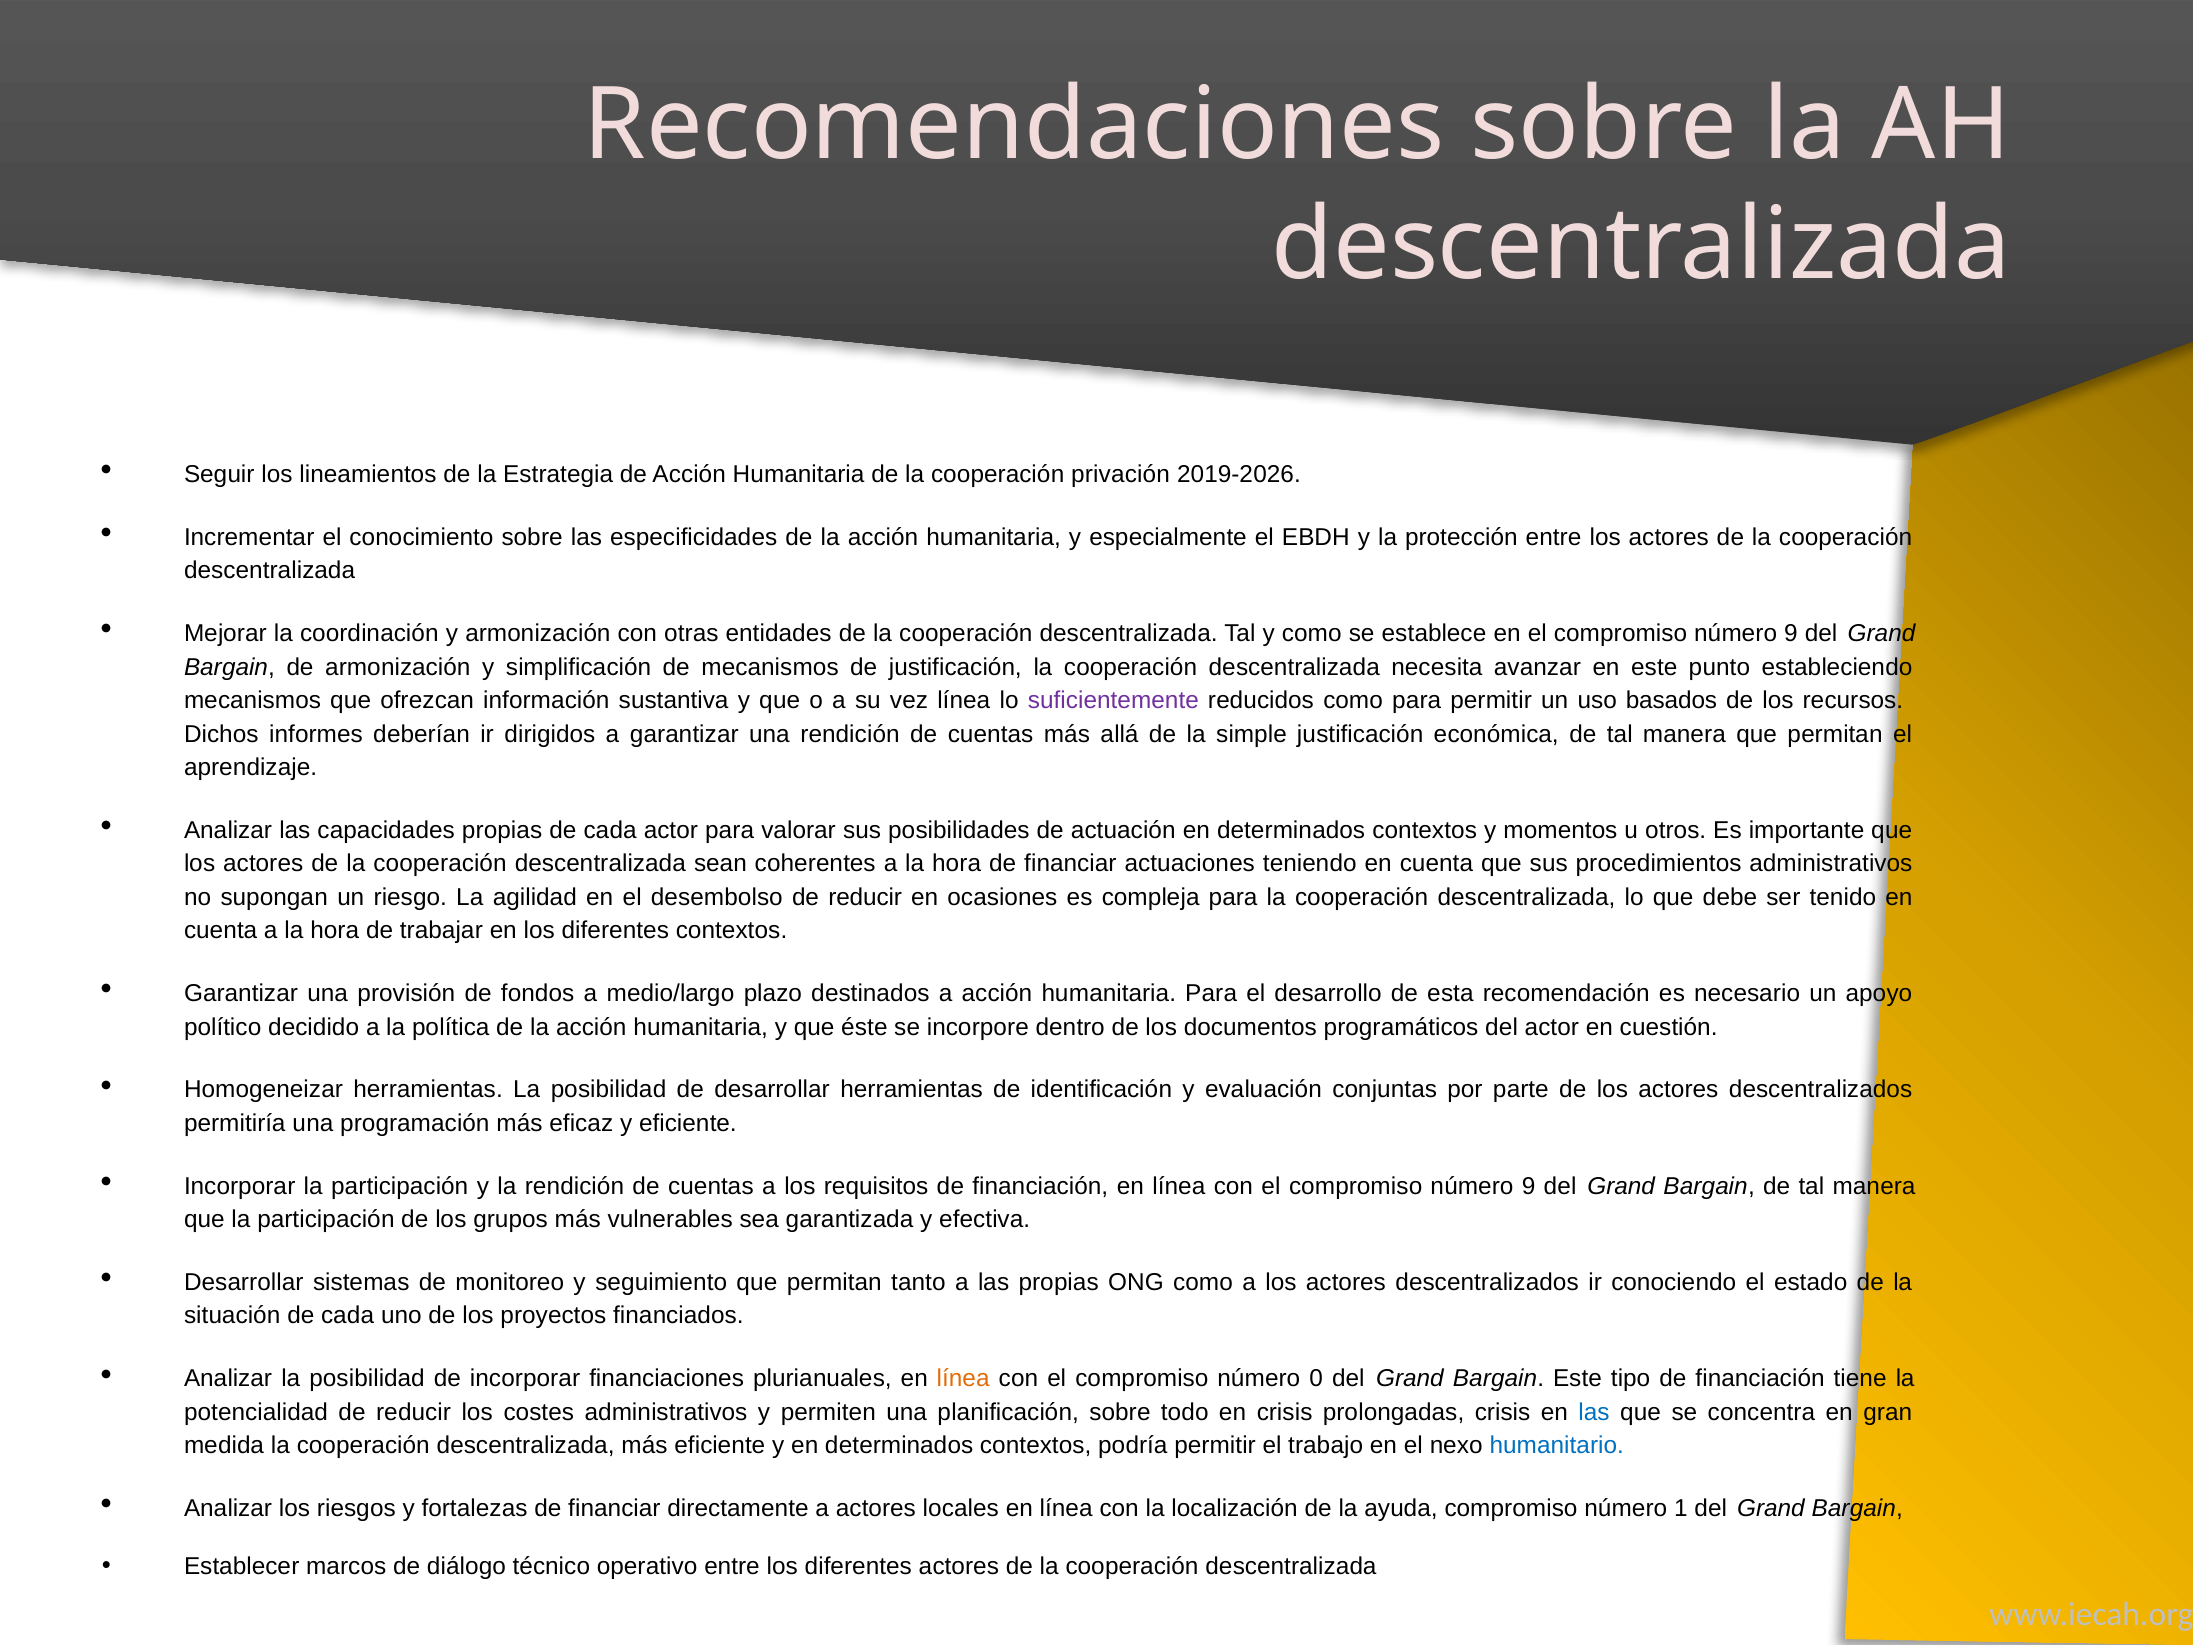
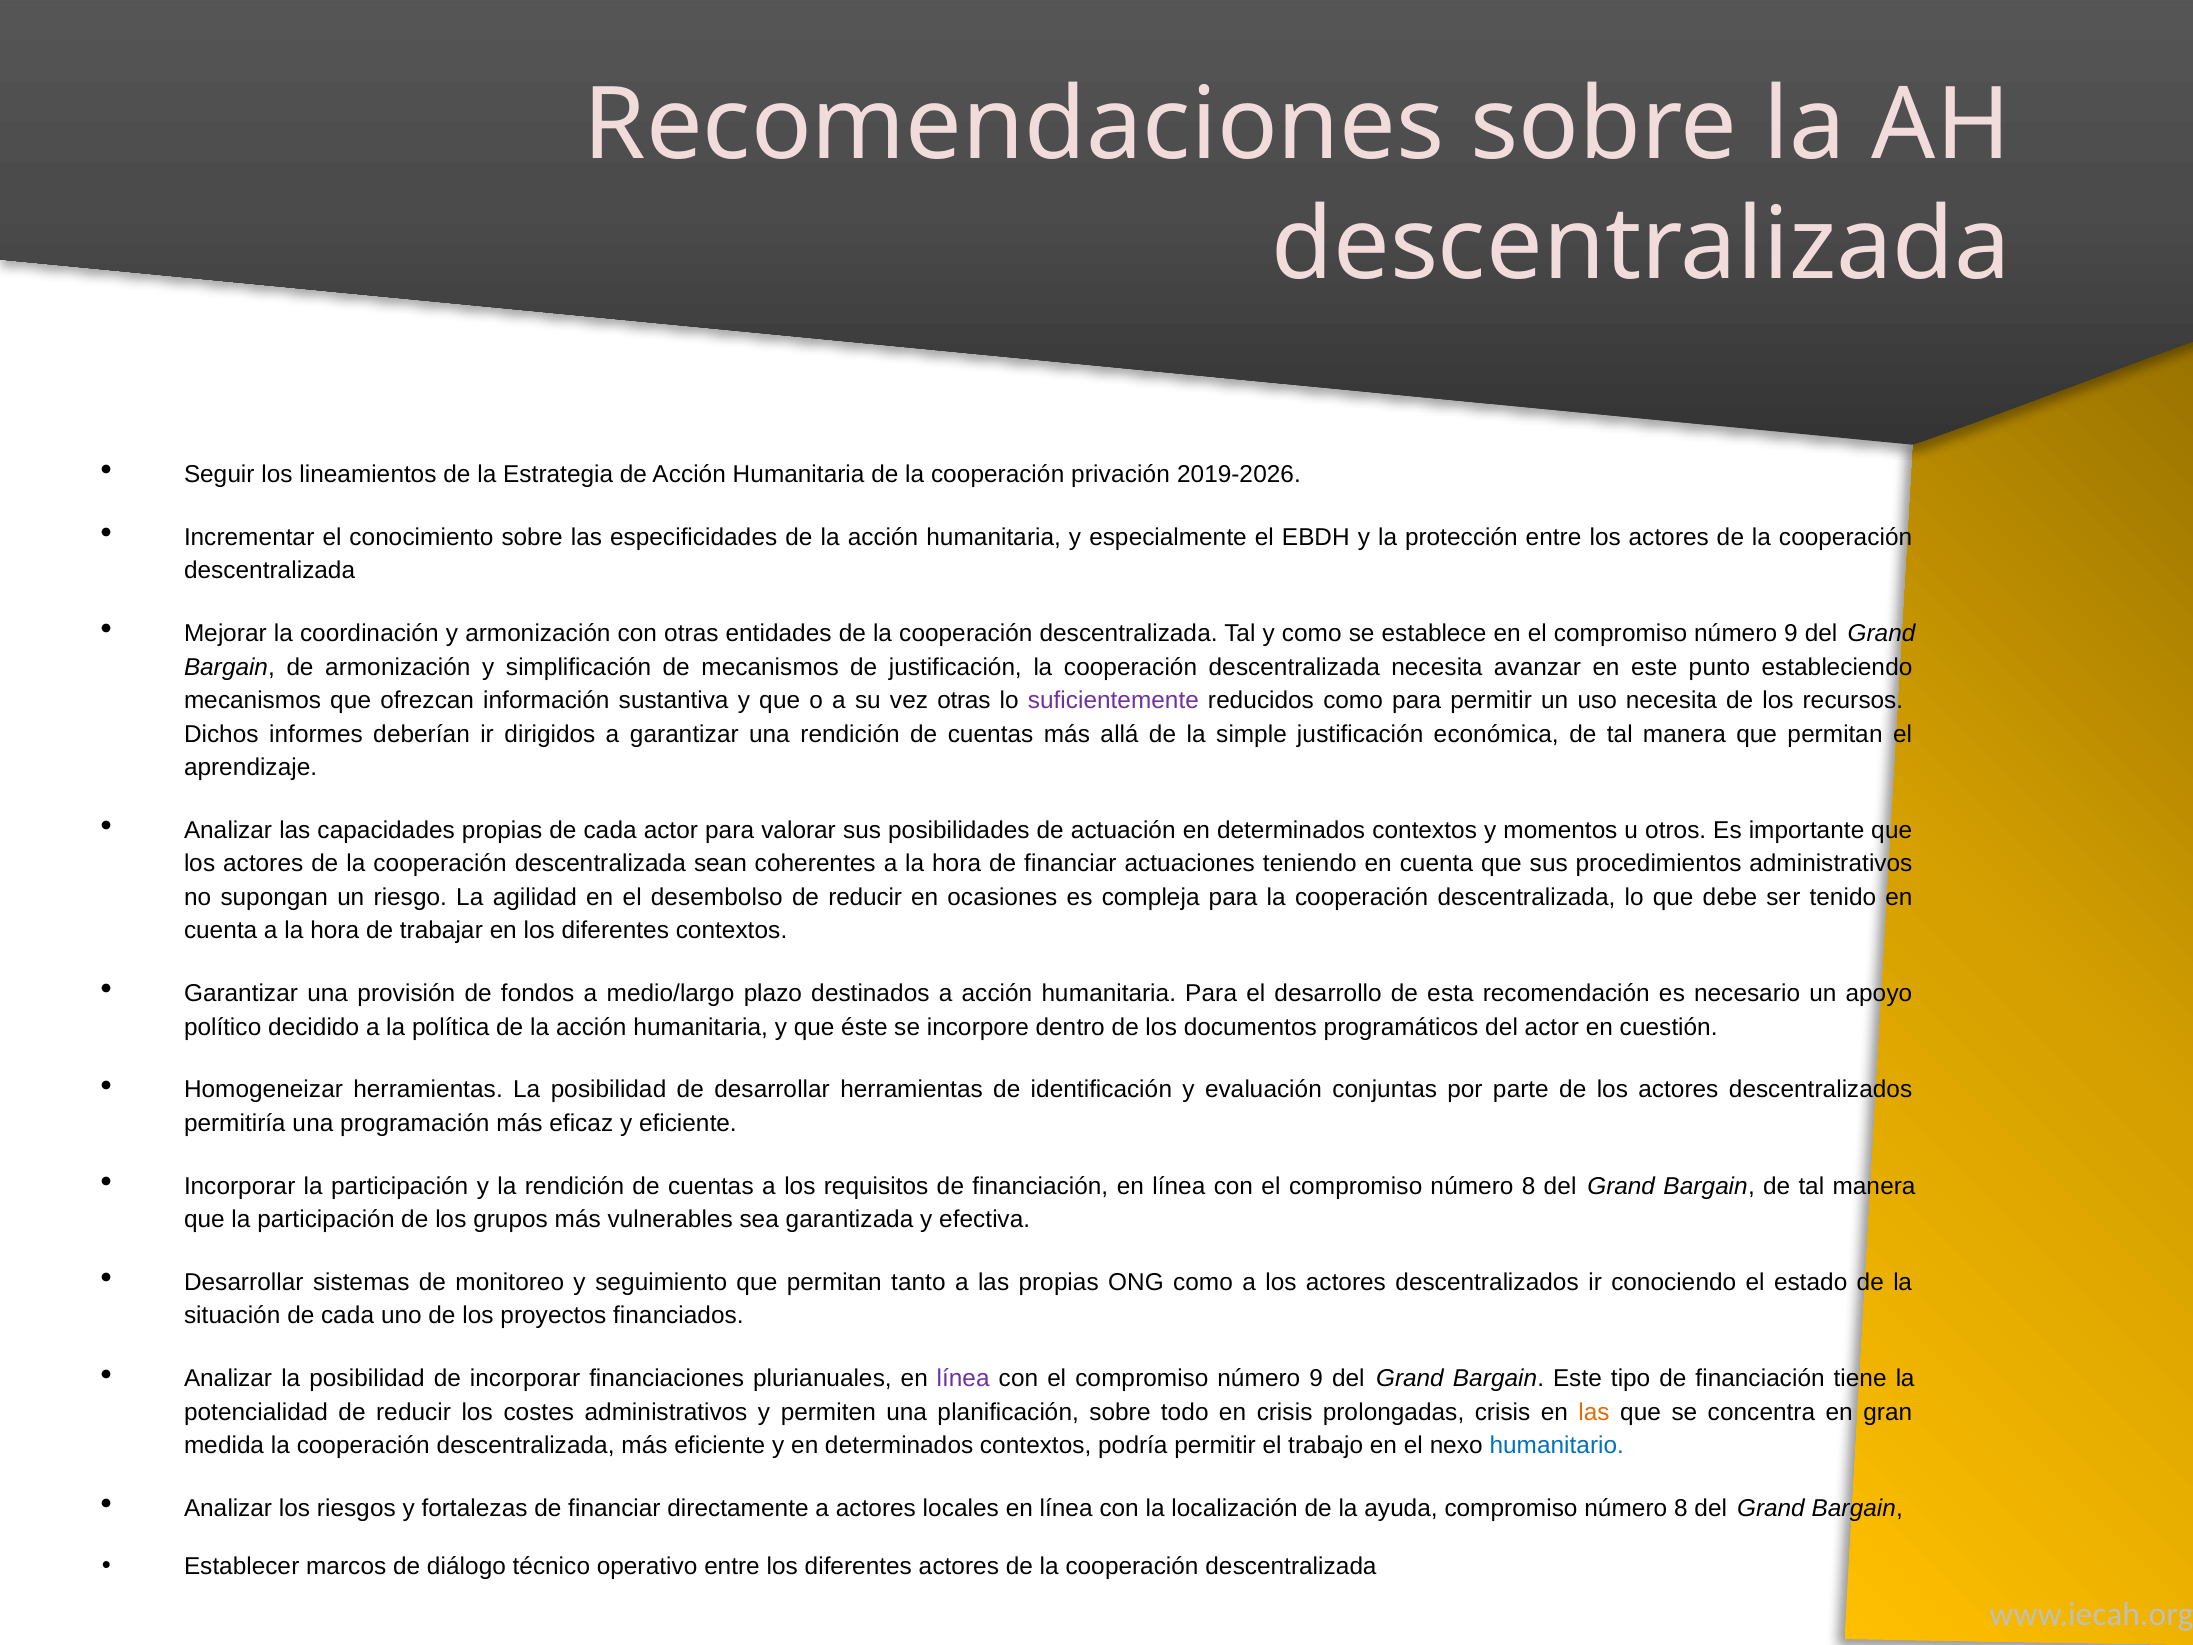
vez línea: línea -> otras (964, 700)
uso basados: basados -> necesita (1671, 700)
9: 9 -> 8 (1529, 1186)
línea colour: orange -> purple (963, 1378)
0: 0 -> 9 (1316, 1378)
las colour: blue -> orange (1594, 1412)
ayuda compromiso número 1: 1 -> 8 (1681, 1508)
